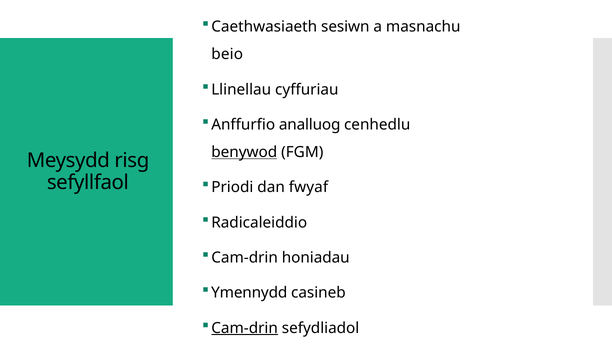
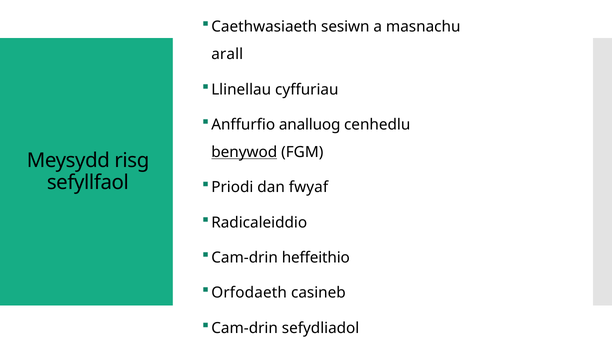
beio: beio -> arall (227, 54)
honiadau: honiadau -> heffeithio (316, 258)
Ymennydd: Ymennydd -> Orfodaeth (249, 293)
Cam-drin underline: present -> none (245, 328)
